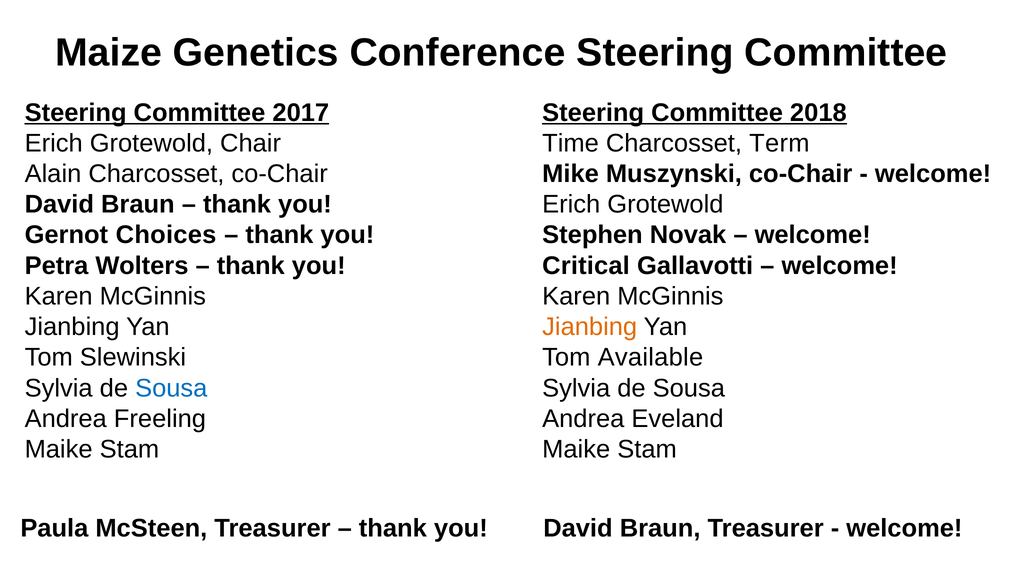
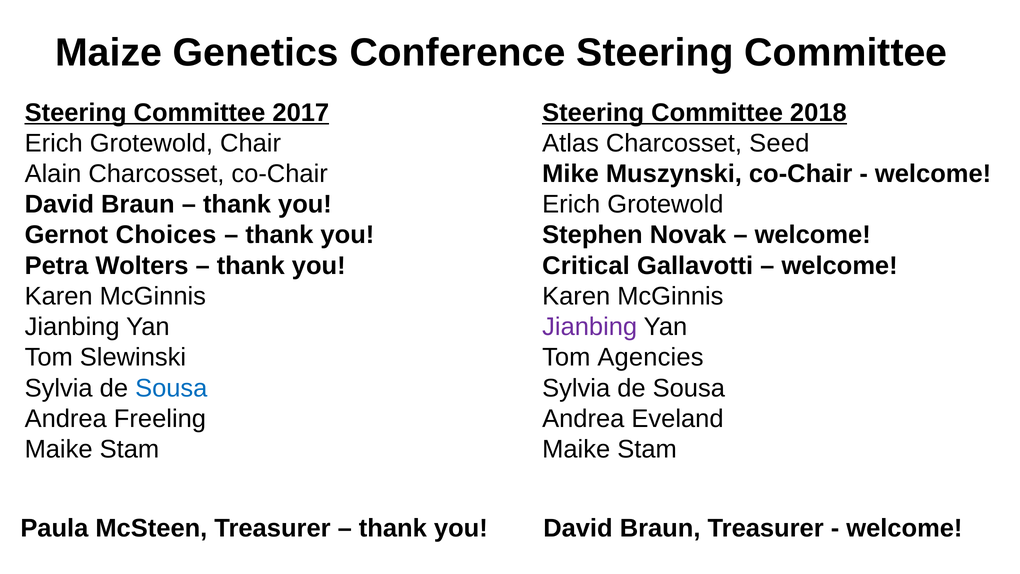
Time: Time -> Atlas (571, 143)
Term: Term -> Seed (779, 143)
Jianbing colour: orange -> purple (590, 327)
Available: Available -> Agencies (650, 357)
